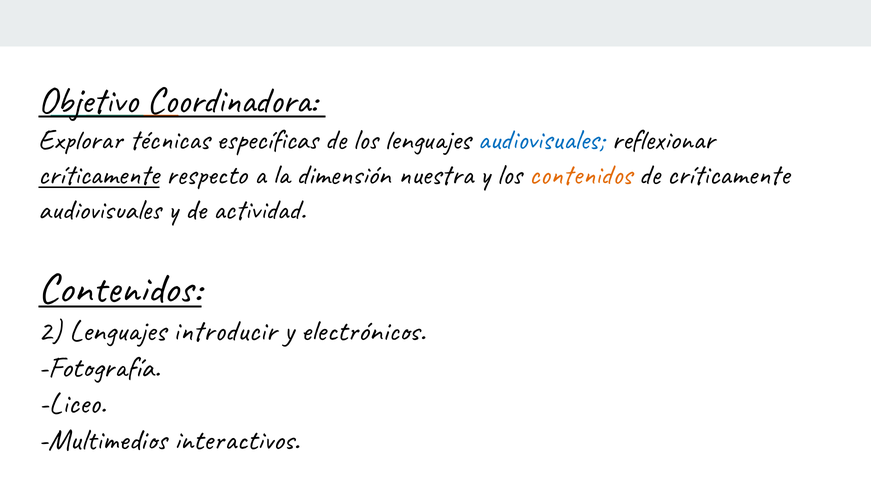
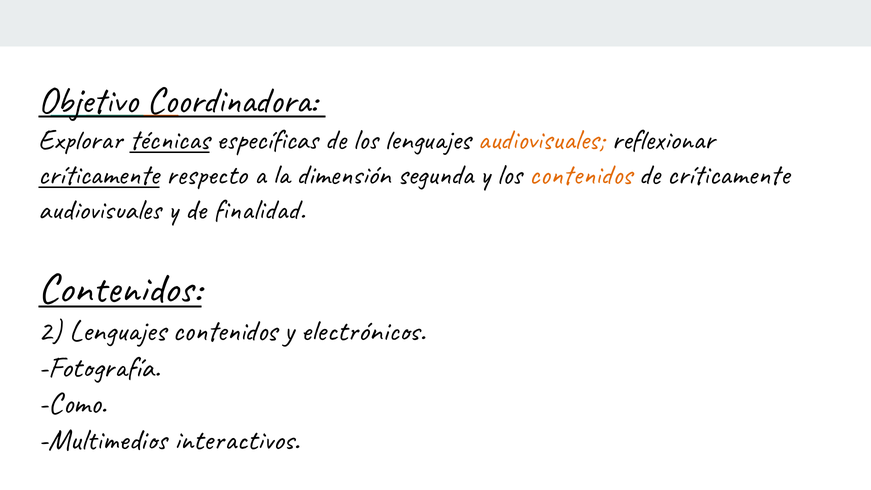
técnicas underline: none -> present (170, 140)
audiovisuales colour: blue -> orange (541, 140)
nuestra: nuestra -> segunda (436, 175)
actividad: actividad -> finalidad (259, 209)
Lenguajes introducir: introducir -> contenidos (225, 331)
Liceo: Liceo -> Como (73, 403)
